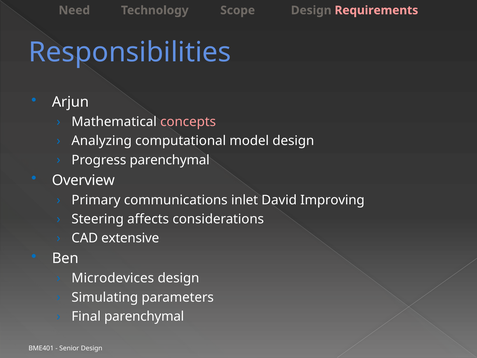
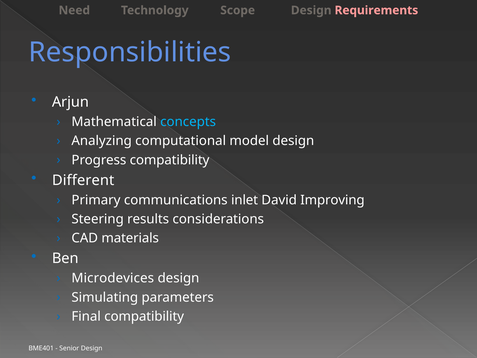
concepts colour: pink -> light blue (188, 122)
Progress parenchymal: parenchymal -> compatibility (170, 160)
Overview: Overview -> Different (83, 180)
affects: affects -> results (148, 219)
extensive: extensive -> materials (130, 238)
Final parenchymal: parenchymal -> compatibility (144, 316)
